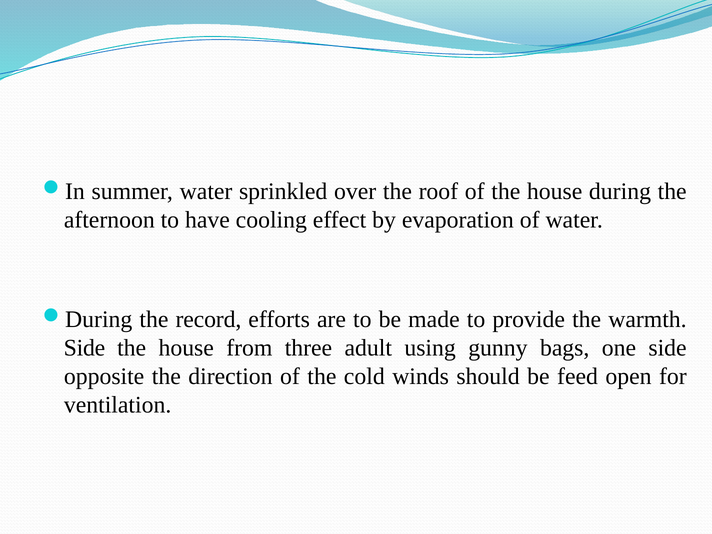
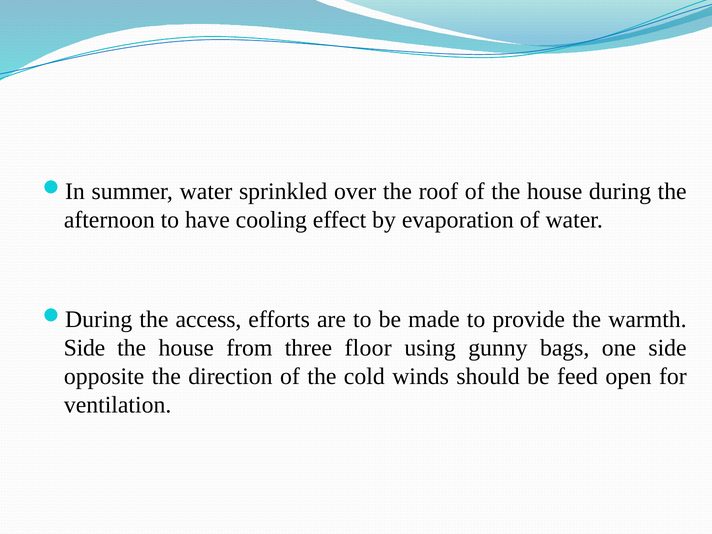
record: record -> access (208, 320)
adult: adult -> floor (368, 348)
